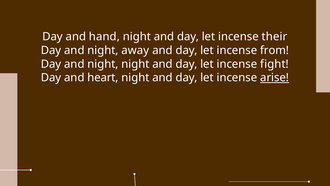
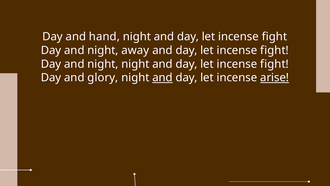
their: their -> fight (275, 37)
from: from -> fight (274, 50)
heart: heart -> glory (103, 78)
and underline: none -> present (162, 78)
